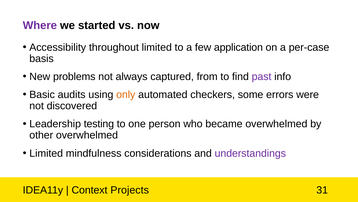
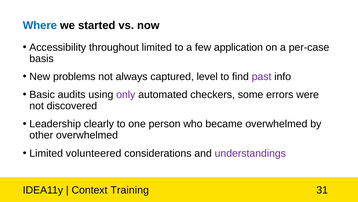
Where colour: purple -> blue (40, 25)
from: from -> level (207, 76)
only colour: orange -> purple (126, 94)
testing: testing -> clearly (99, 124)
mindfulness: mindfulness -> volunteered (94, 153)
Projects: Projects -> Training (130, 190)
